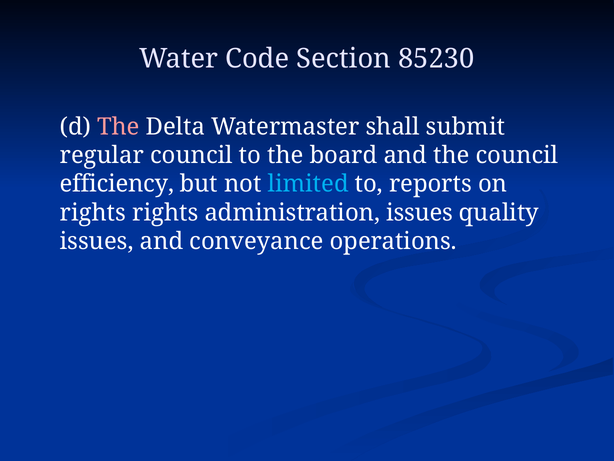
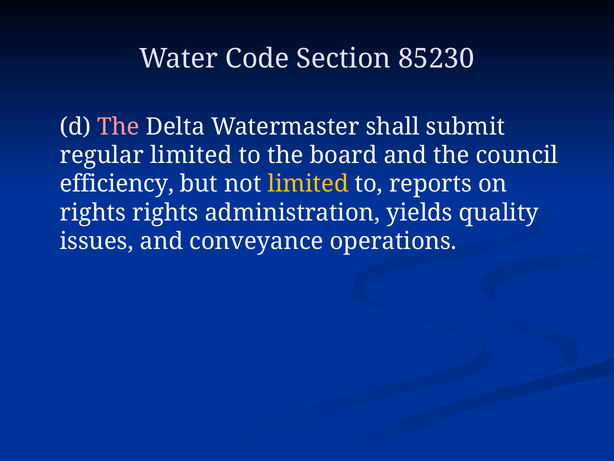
regular council: council -> limited (191, 155)
limited colour: light blue -> yellow (308, 184)
administration issues: issues -> yields (420, 213)
